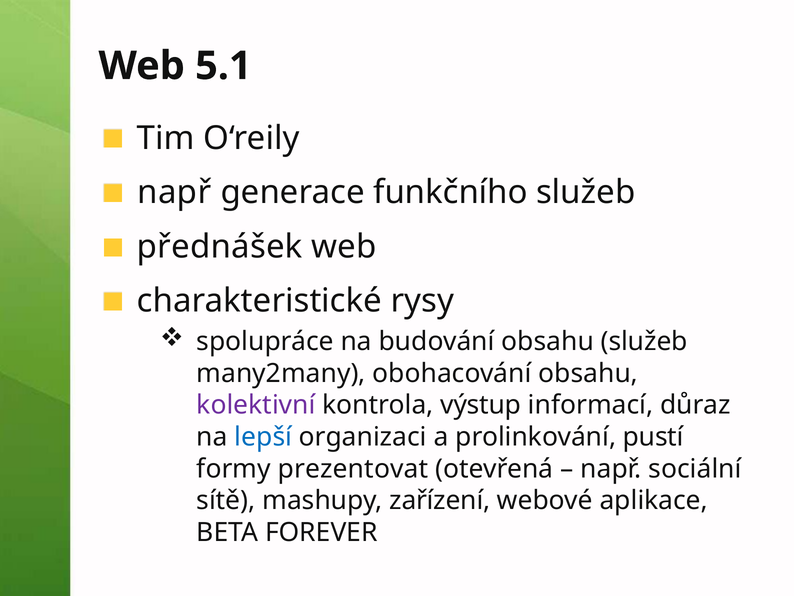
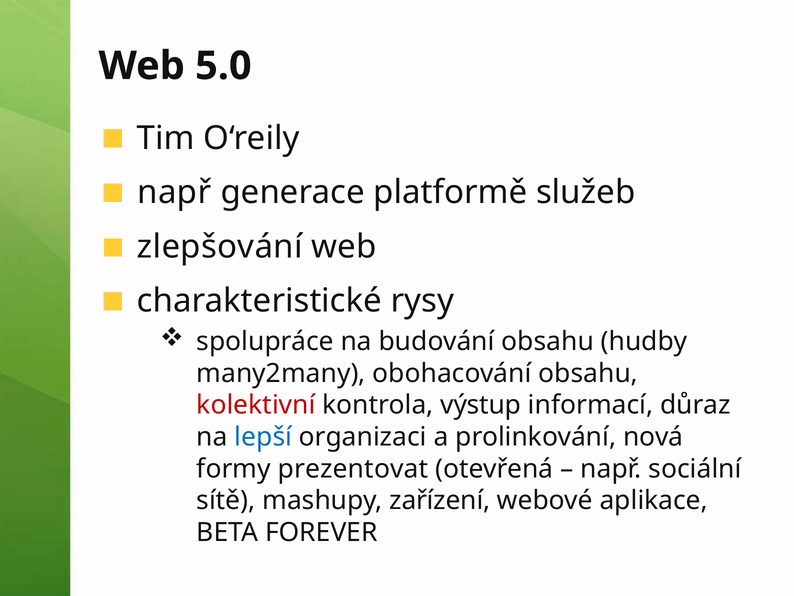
5.1: 5.1 -> 5.0 (223, 66)
funkčního: funkčního -> platformě (450, 192)
přednášek: přednášek -> zlepšování (220, 247)
obsahu služeb: služeb -> hudby (644, 341)
kolektivní colour: purple -> red (256, 405)
pustí: pustí -> nová (653, 437)
